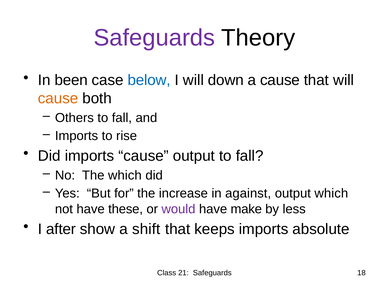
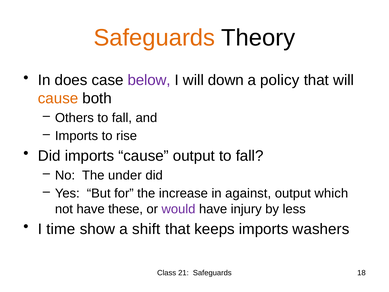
Safeguards colour: purple -> orange (154, 38)
been: been -> does (71, 80)
below colour: blue -> purple (149, 80)
a cause: cause -> policy (280, 80)
The which: which -> under (125, 175)
make: make -> injury (246, 209)
after: after -> time (61, 229)
absolute: absolute -> washers (321, 229)
